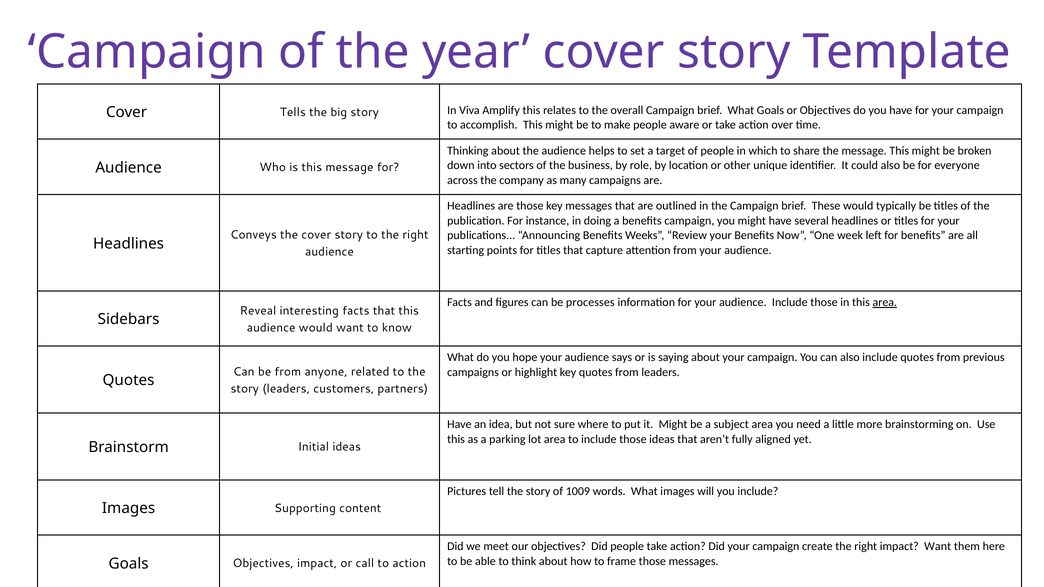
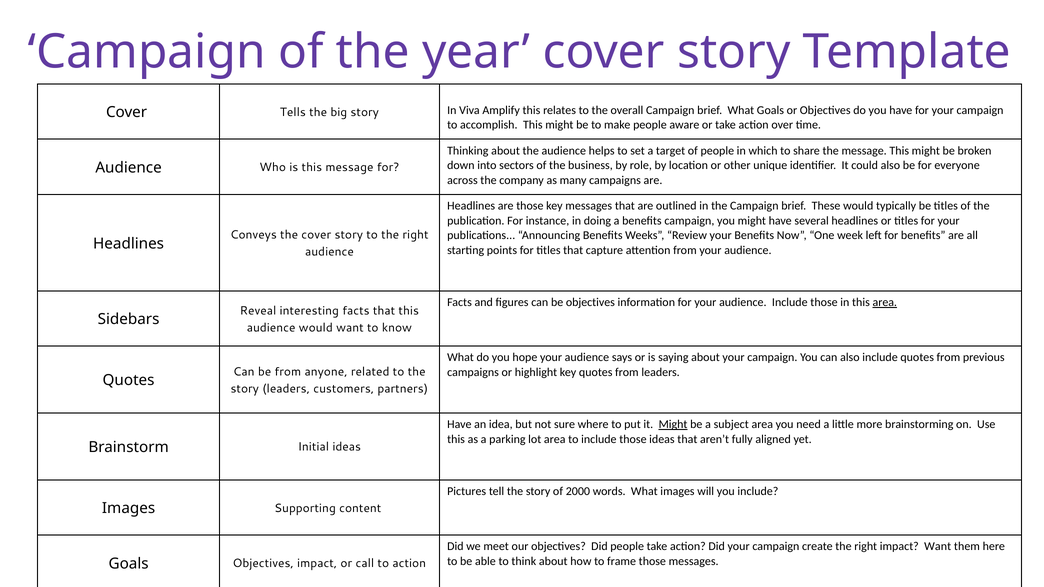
be processes: processes -> objectives (590, 302)
Might underline: none -> present (673, 425)
1009: 1009 -> 2000 (578, 491)
